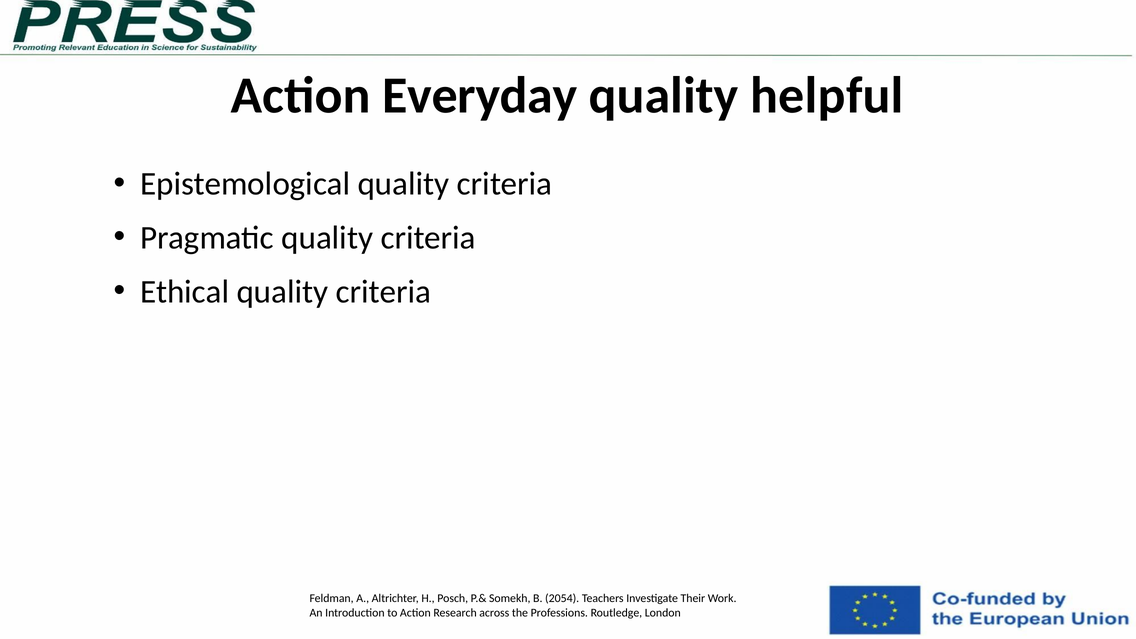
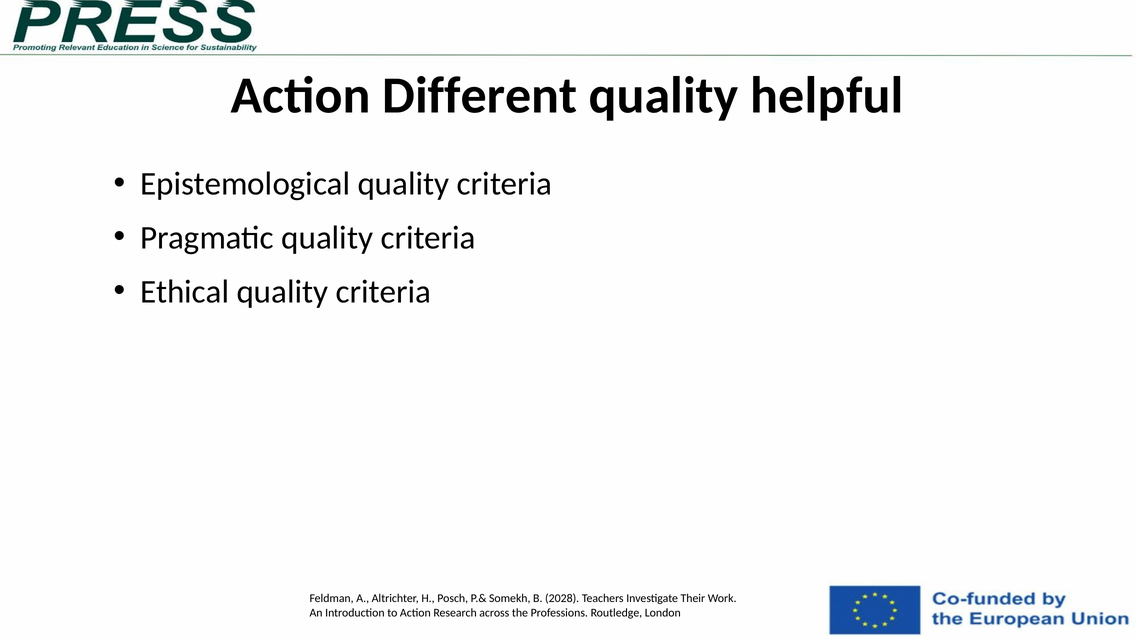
Everyday: Everyday -> Different (480, 95)
2054: 2054 -> 2028 (562, 598)
